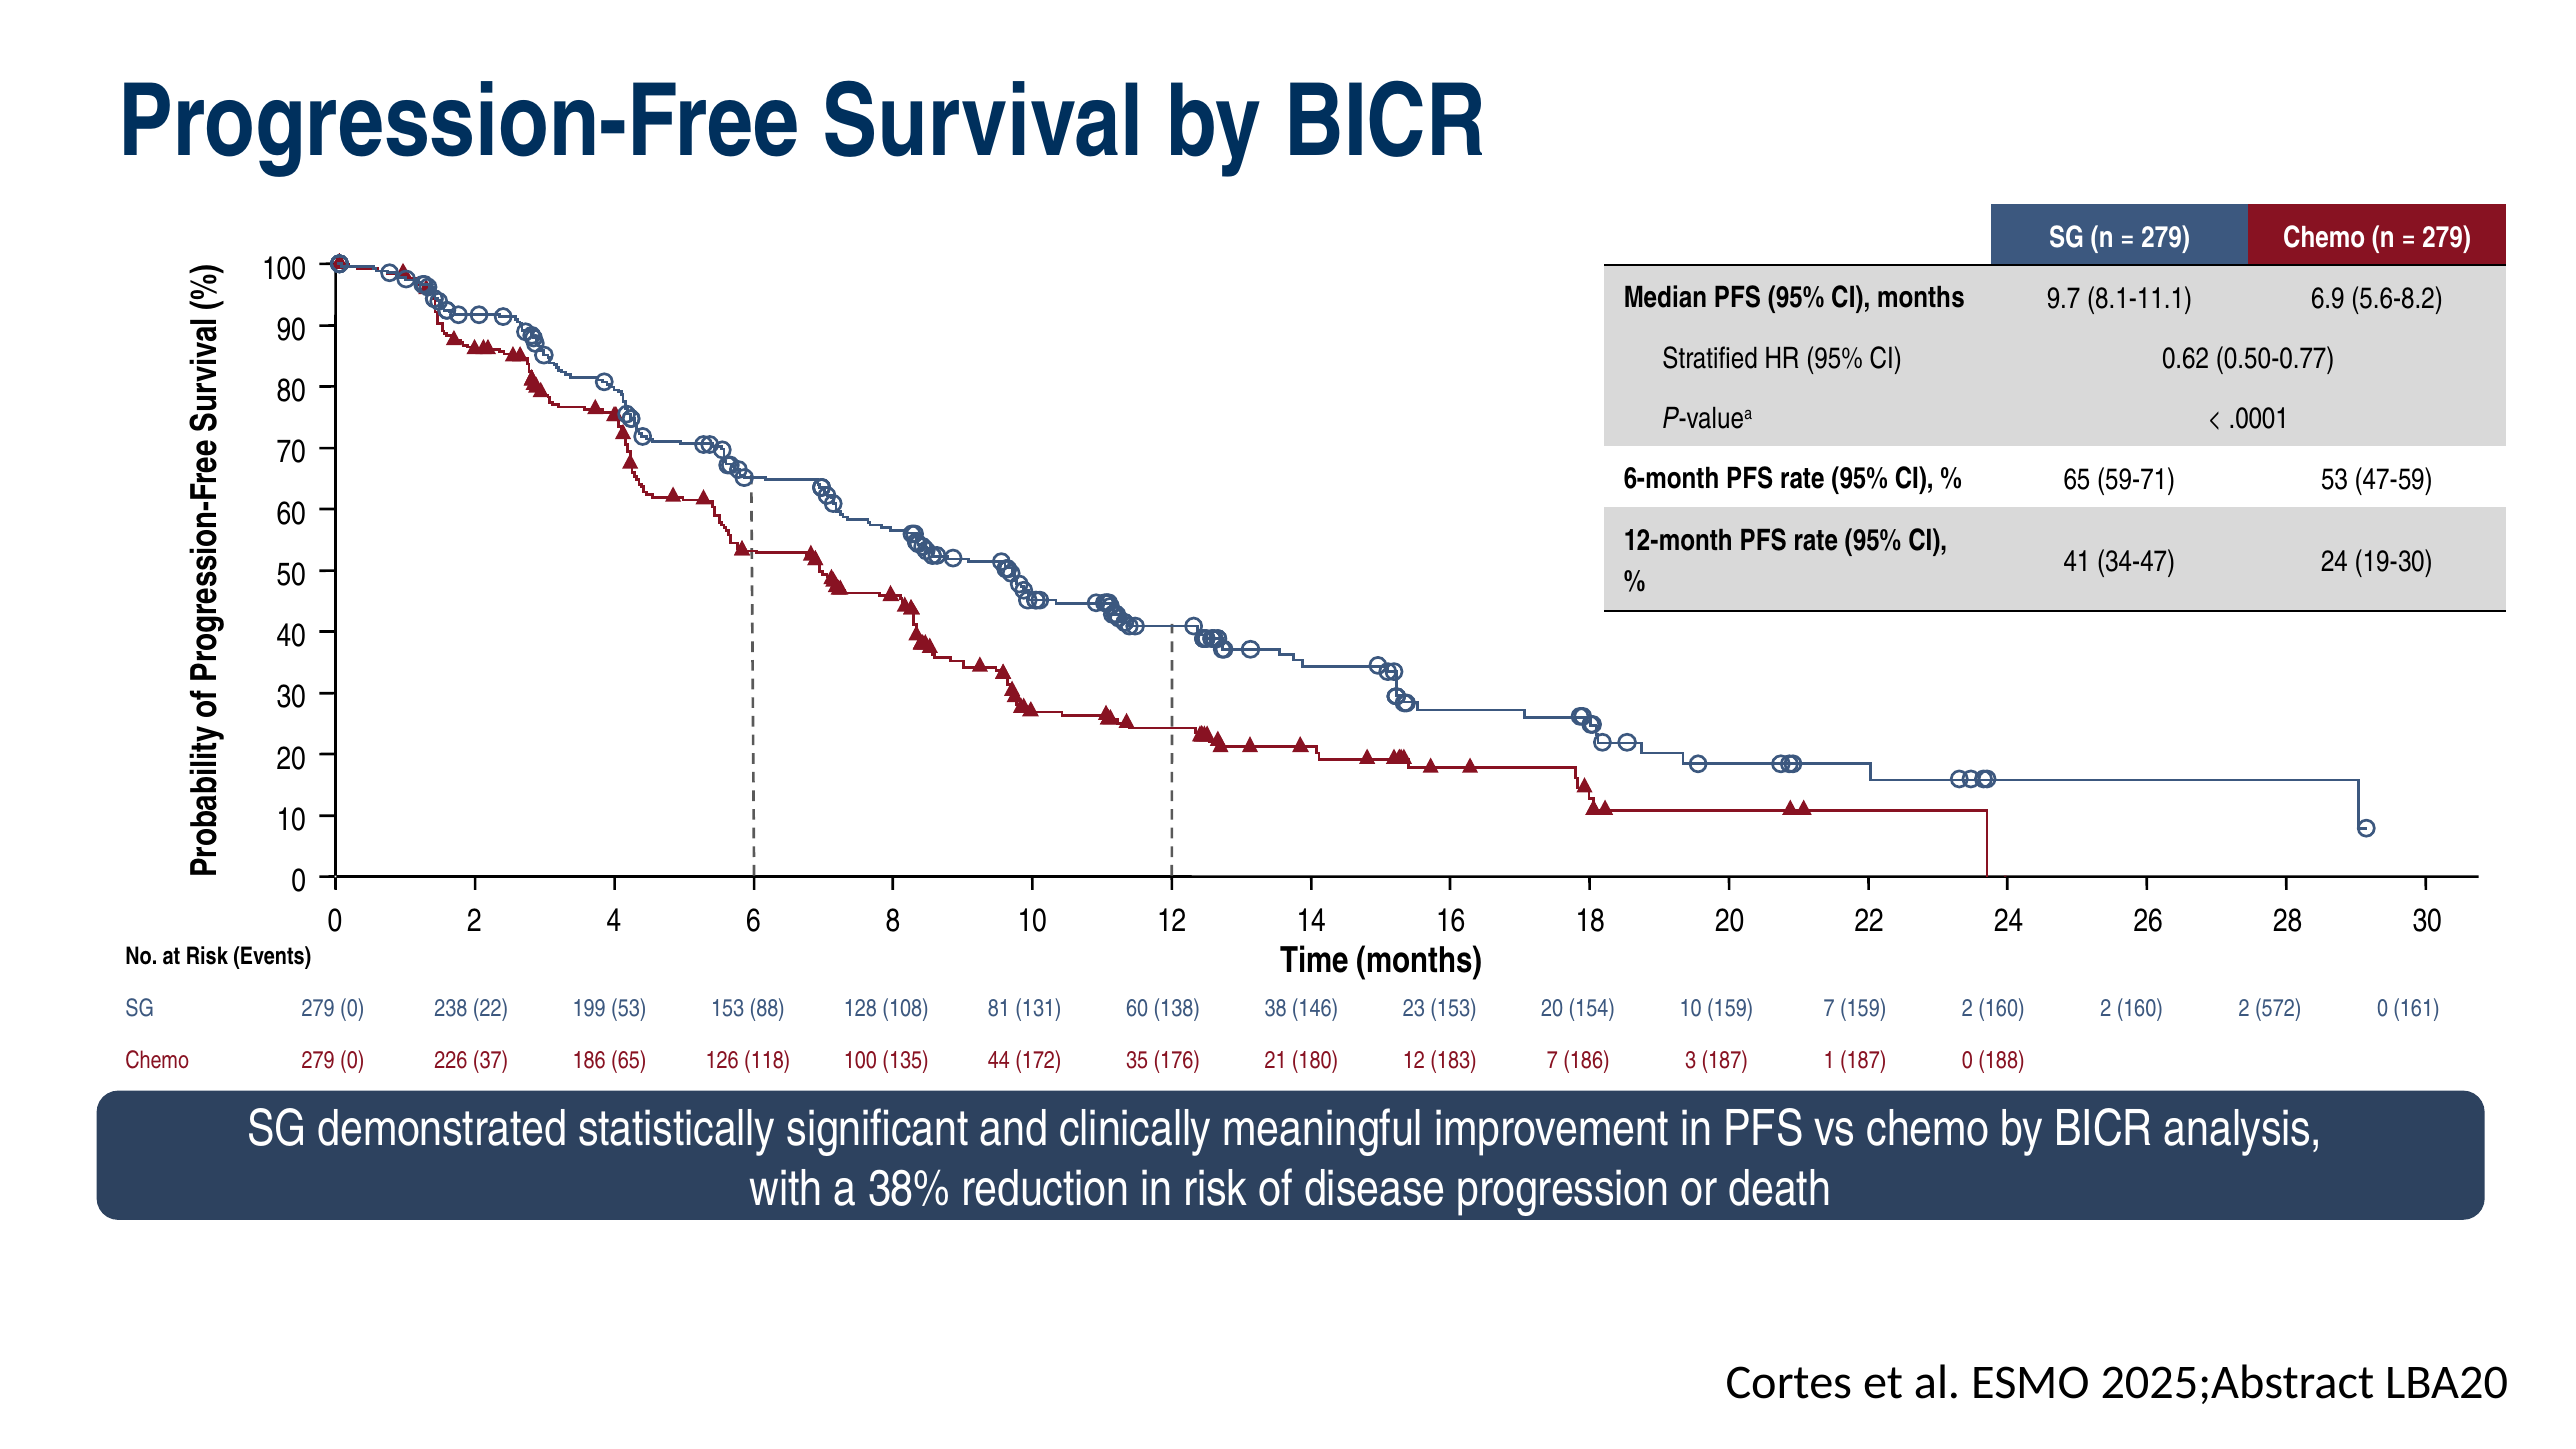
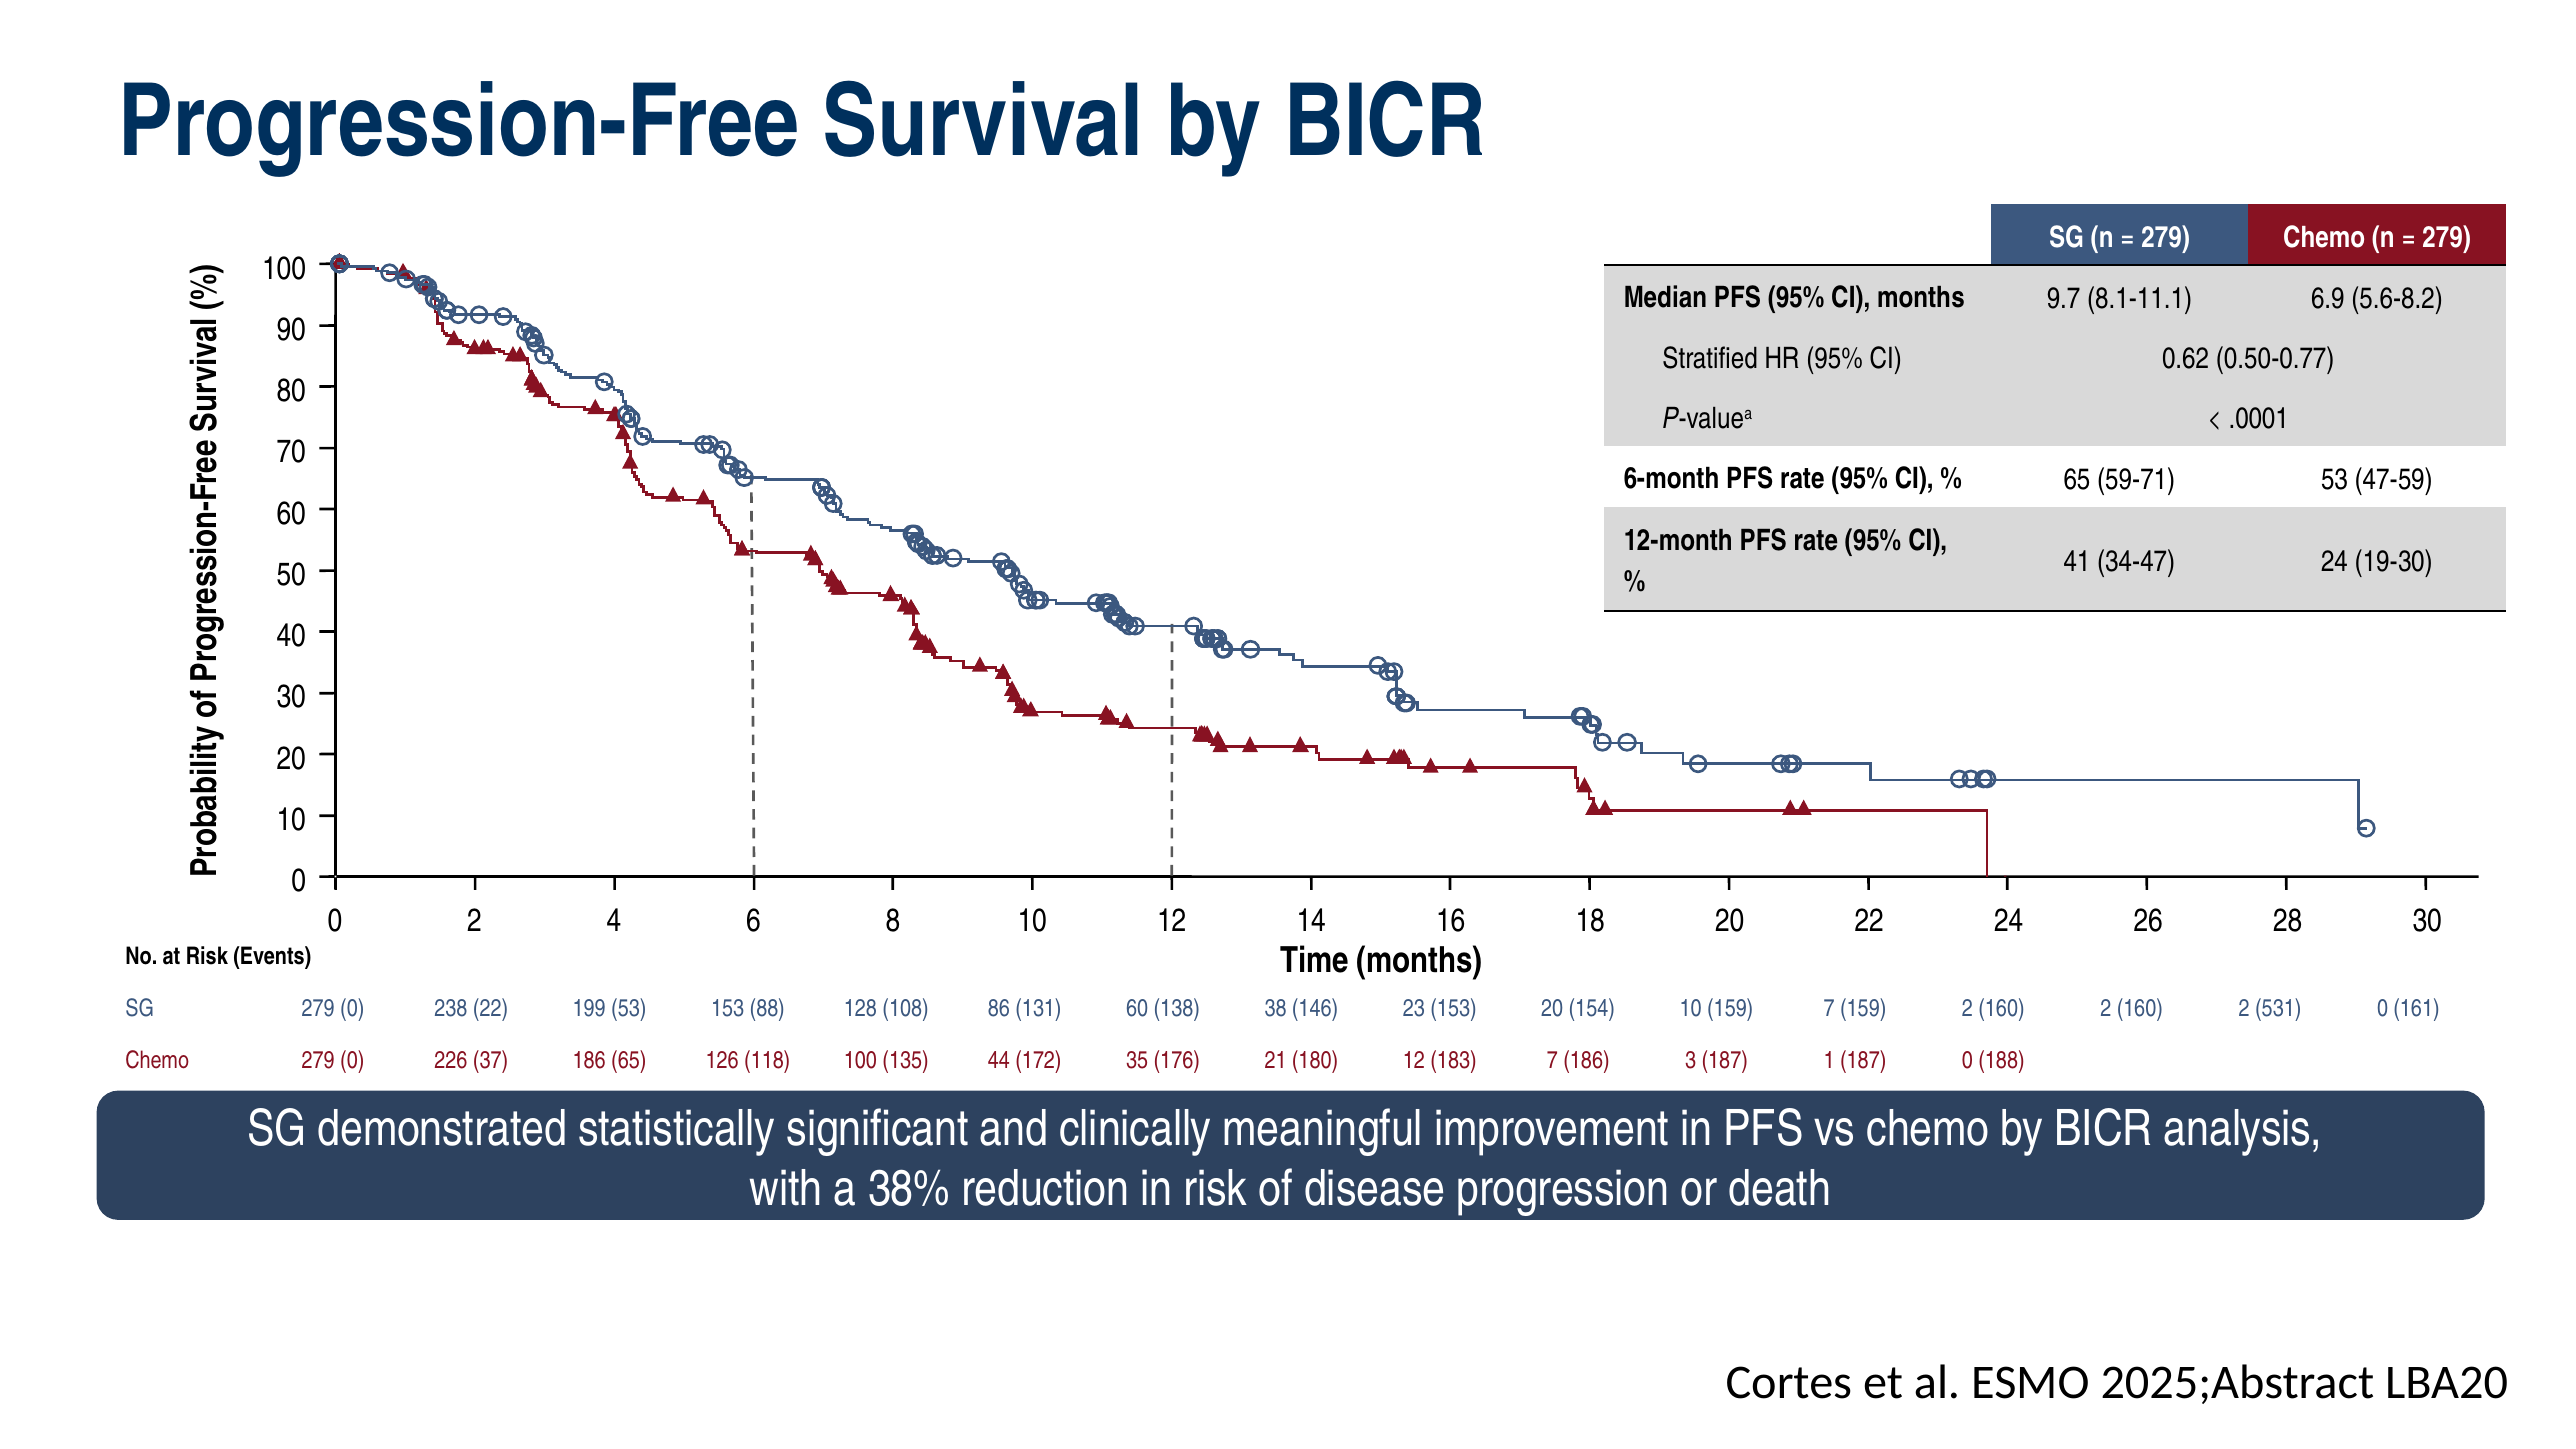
81: 81 -> 86 (999, 1009)
572: 572 -> 531 (2278, 1009)
